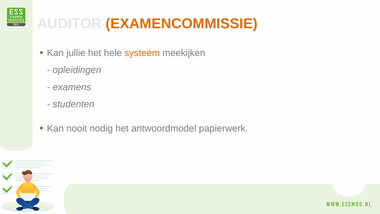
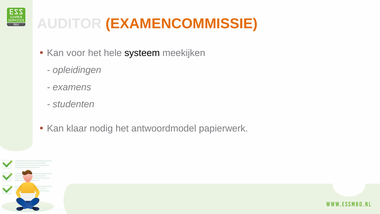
jullie: jullie -> voor (76, 53)
systeem colour: orange -> black (142, 53)
nooit: nooit -> klaar (77, 128)
